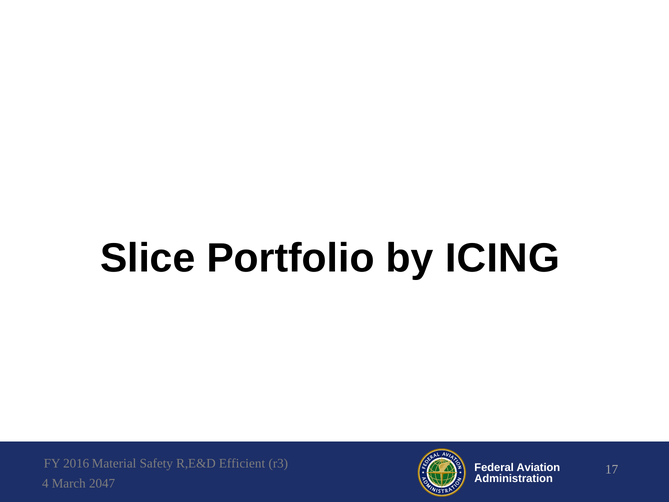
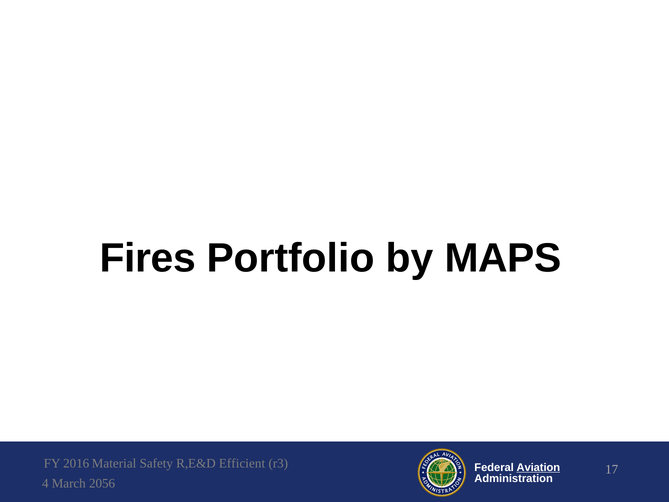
Slice: Slice -> Fires (148, 258)
ICING: ICING -> MAPS (503, 258)
Aviation underline: none -> present (538, 467)
2047: 2047 -> 2056 (102, 483)
